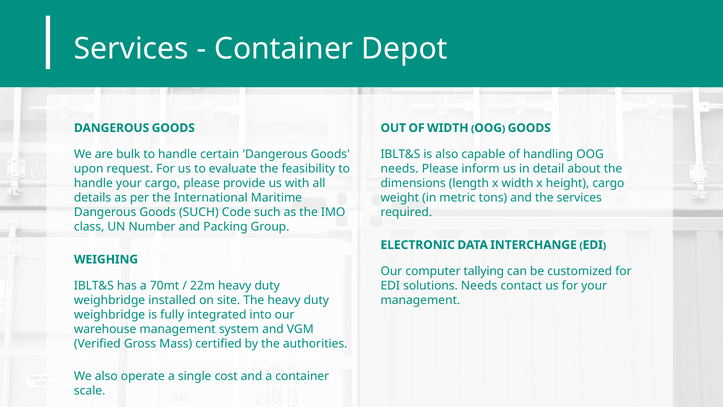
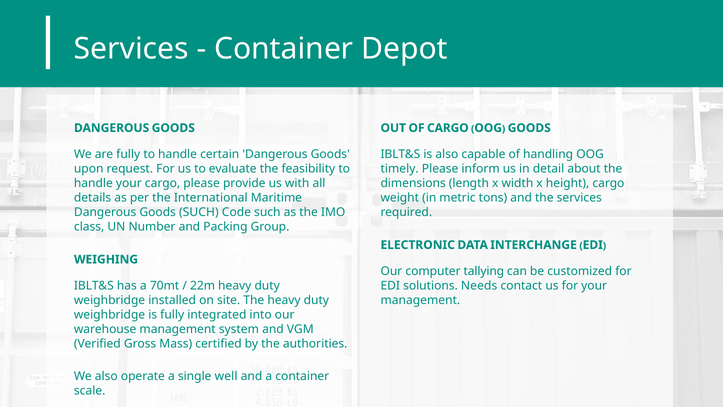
OF WIDTH: WIDTH -> CARGO (448, 128)
are bulk: bulk -> fully (128, 154)
needs: needs -> timely (400, 169)
cost: cost -> well (226, 376)
